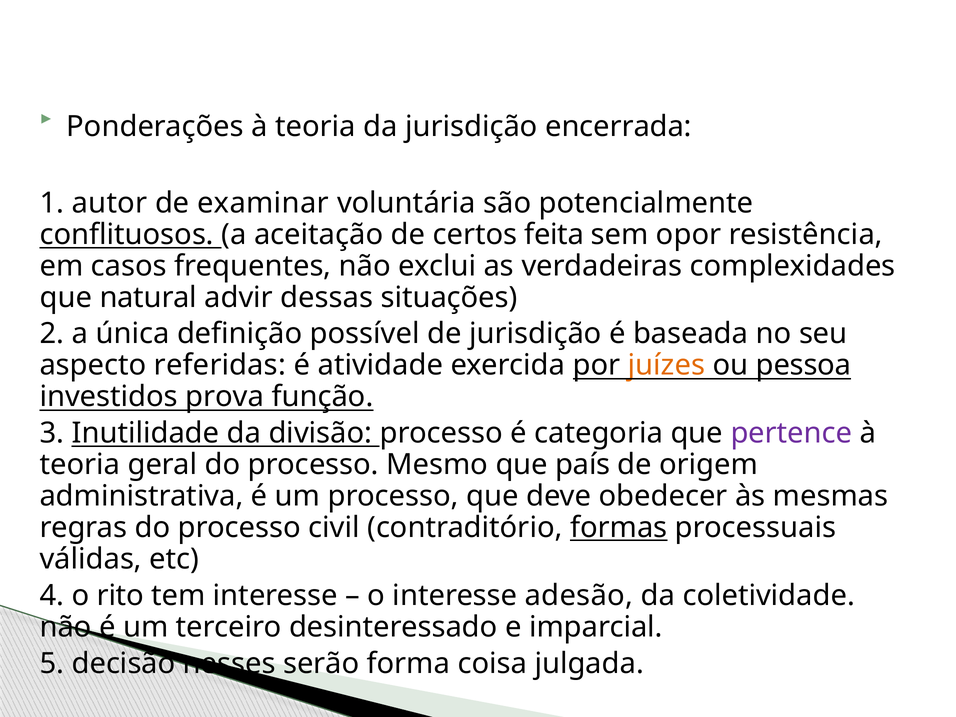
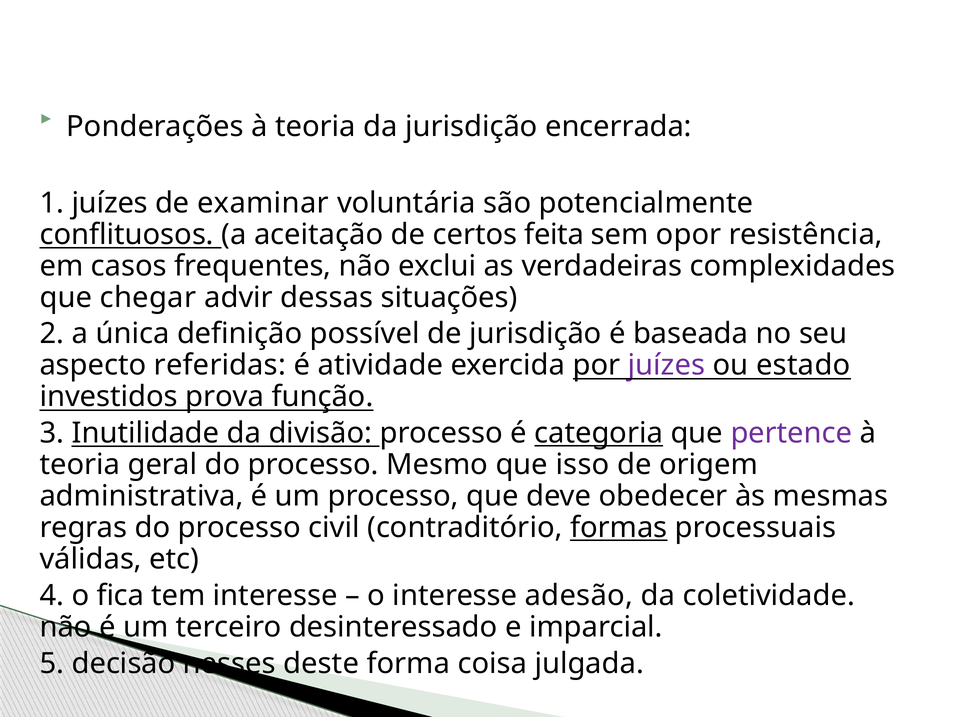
1 autor: autor -> juízes (110, 203)
natural: natural -> chegar (148, 297)
juízes colour: orange -> purple (667, 365)
pessoa: pessoa -> estado (803, 365)
categoria underline: none -> present (599, 433)
país: país -> isso (583, 465)
rito: rito -> fica (120, 596)
serão: serão -> deste (321, 663)
